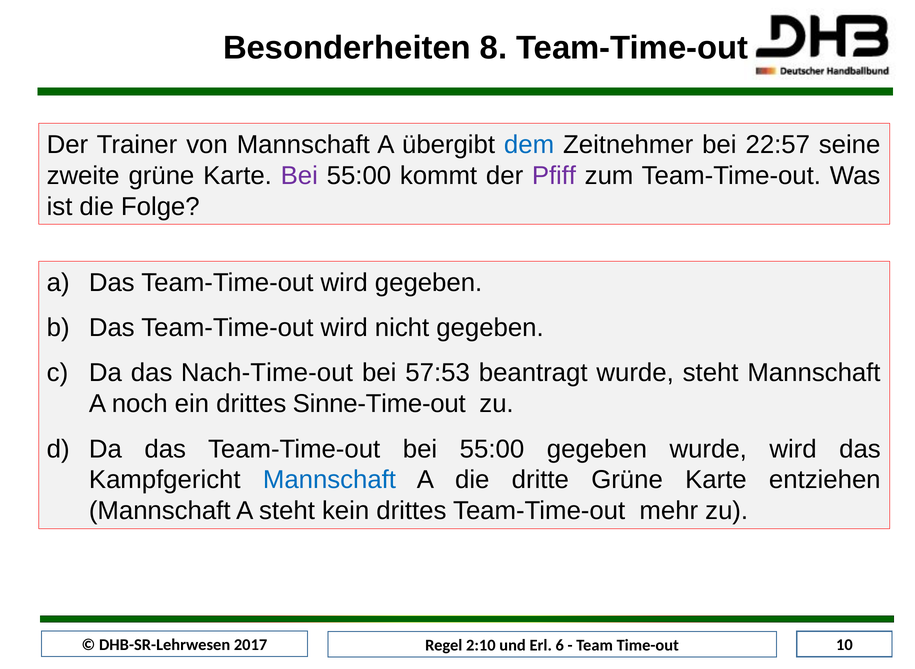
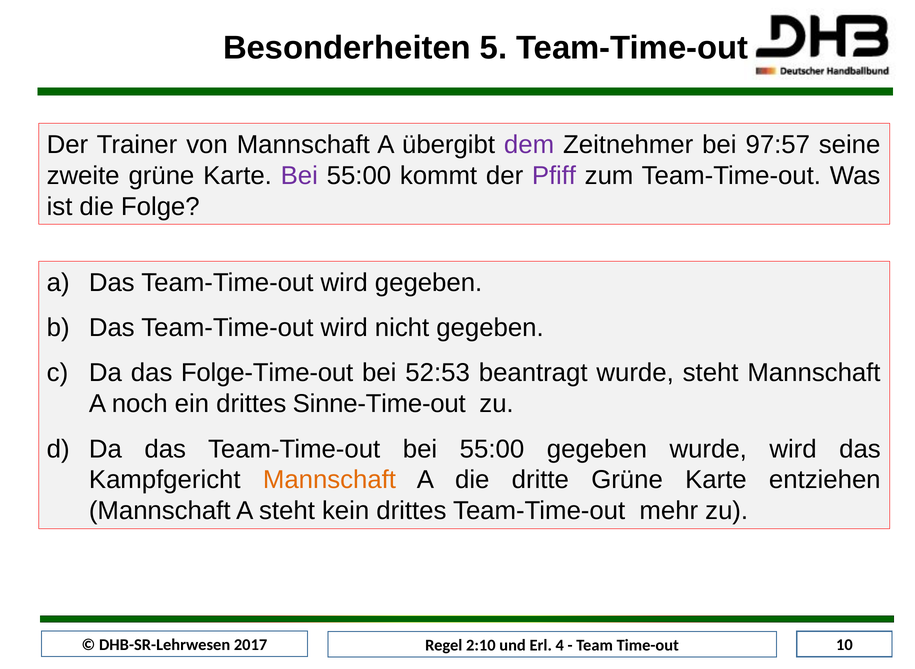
8: 8 -> 5 (494, 48)
dem colour: blue -> purple (529, 145)
22:57: 22:57 -> 97:57 (778, 145)
Nach-Time-out: Nach-Time-out -> Folge-Time-out (267, 373)
57:53: 57:53 -> 52:53 (438, 373)
Mannschaft colour: blue -> orange (329, 480)
6: 6 -> 4 (560, 645)
